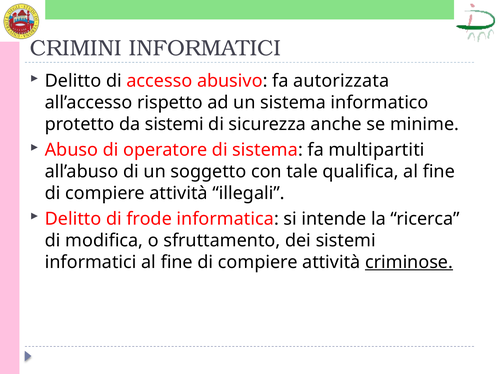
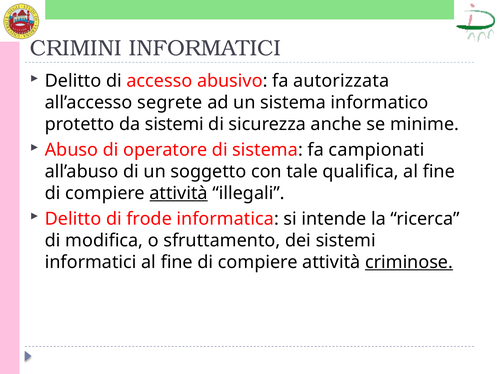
rispetto: rispetto -> segrete (170, 103)
multipartiti: multipartiti -> campionati (377, 150)
attività underline: none -> present (179, 193)
